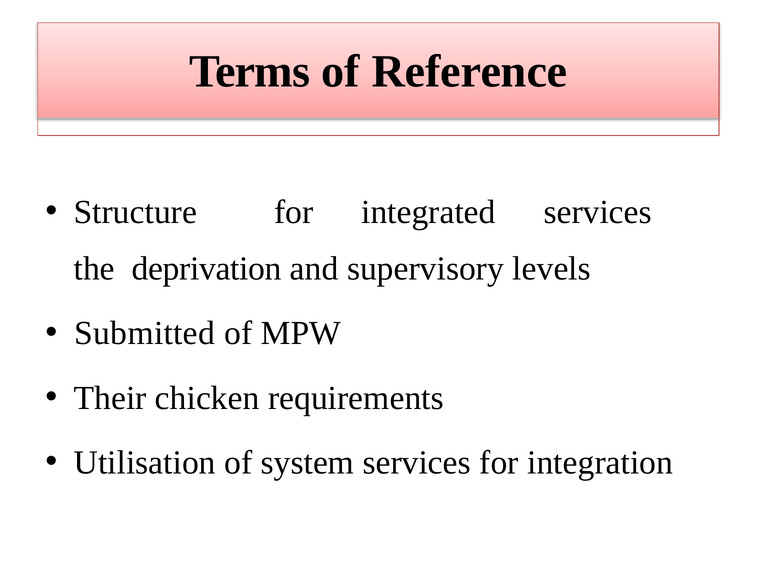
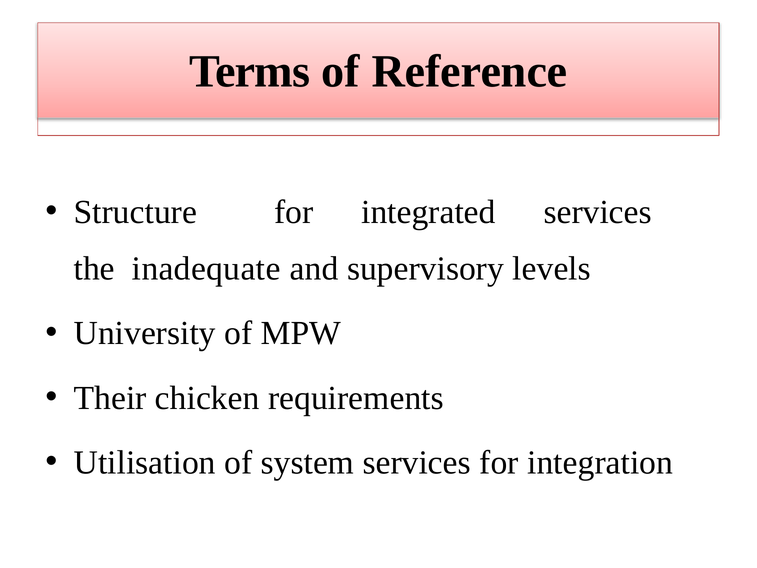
deprivation: deprivation -> inadequate (206, 269)
Submitted: Submitted -> University (145, 333)
